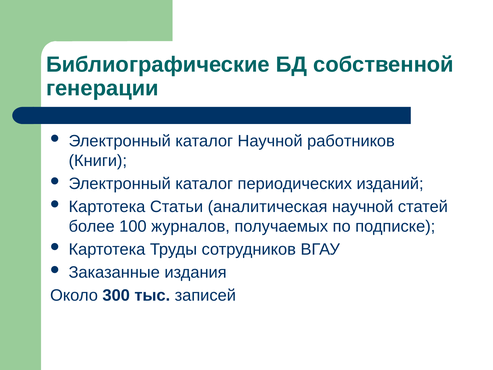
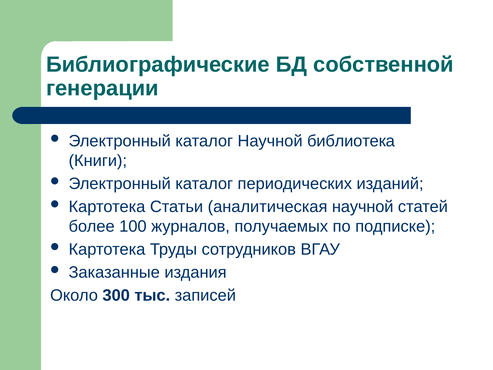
работников: работников -> библиотека (351, 141)
